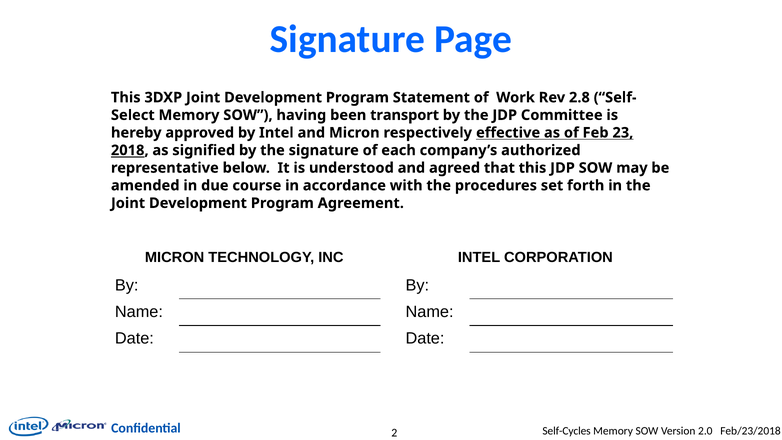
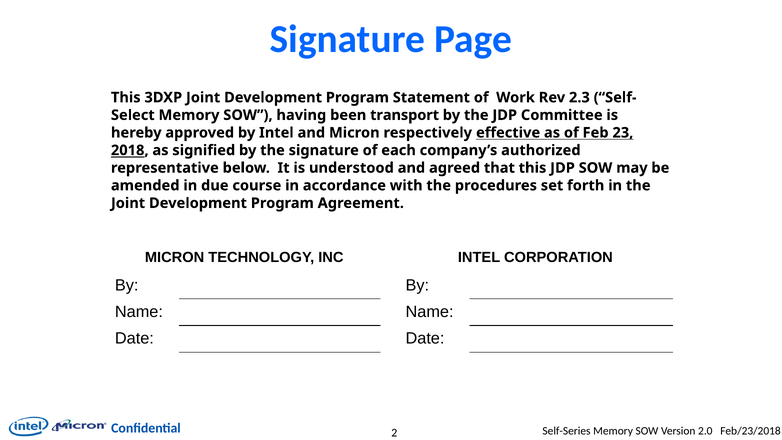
2.8: 2.8 -> 2.3 (579, 97)
Self-Cycles: Self-Cycles -> Self-Series (567, 431)
